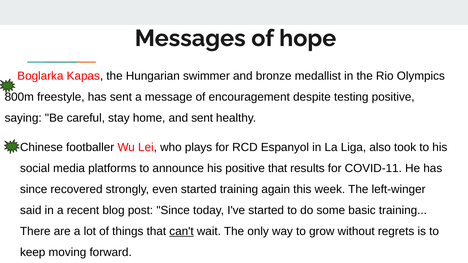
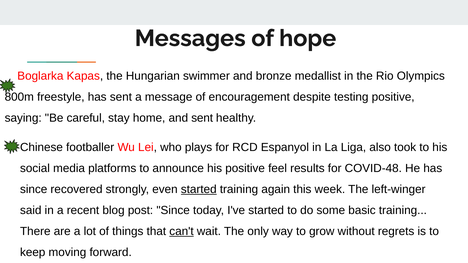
positive that: that -> feel (278, 168)
COVID-11: COVID-11 -> COVID-48 (373, 168)
started underline: none -> present (199, 189)
